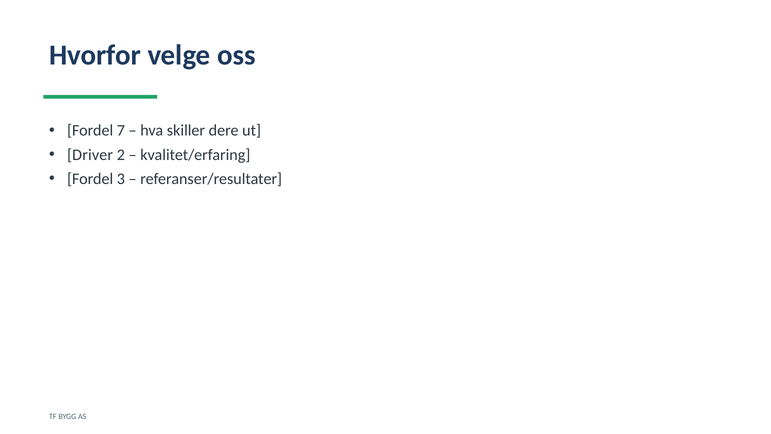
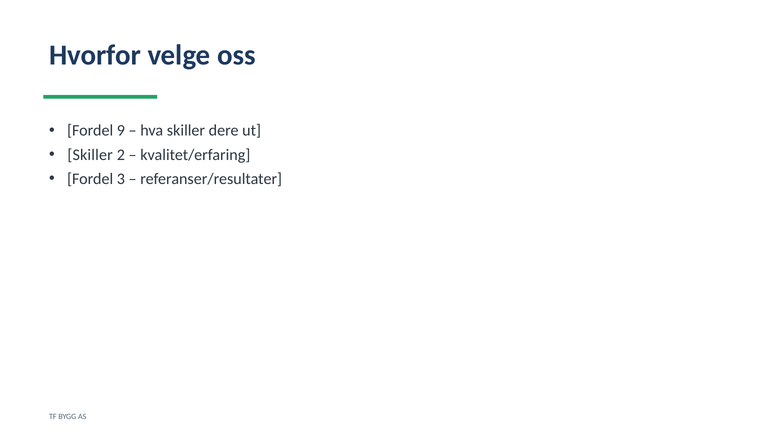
7: 7 -> 9 (121, 131)
Driver: Driver -> Skiller (90, 155)
